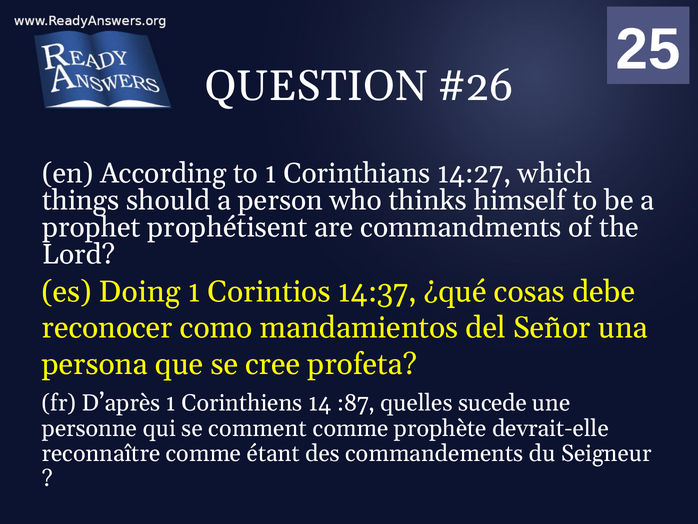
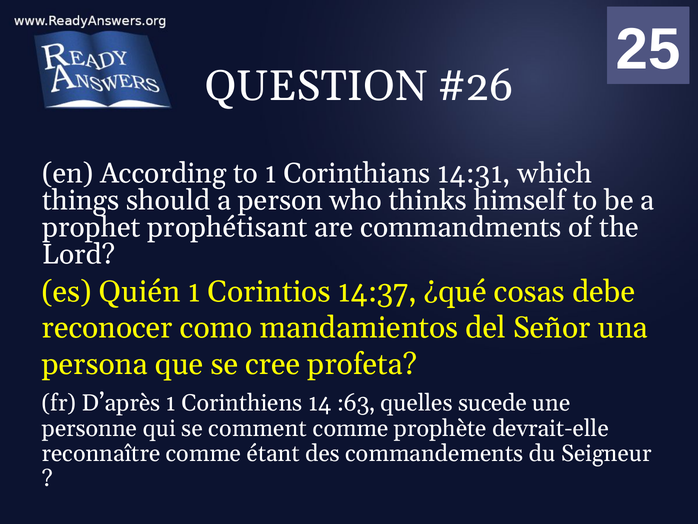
14:27: 14:27 -> 14:31 (474, 173)
prophétisent: prophétisent -> prophétisant (227, 227)
Doing: Doing -> Quién (140, 292)
:87: :87 -> :63 (356, 403)
